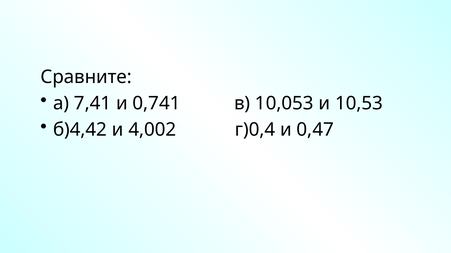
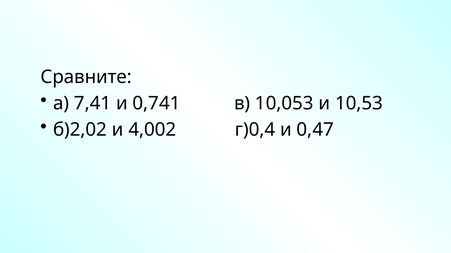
б)4,42: б)4,42 -> б)2,02 (80, 130)
